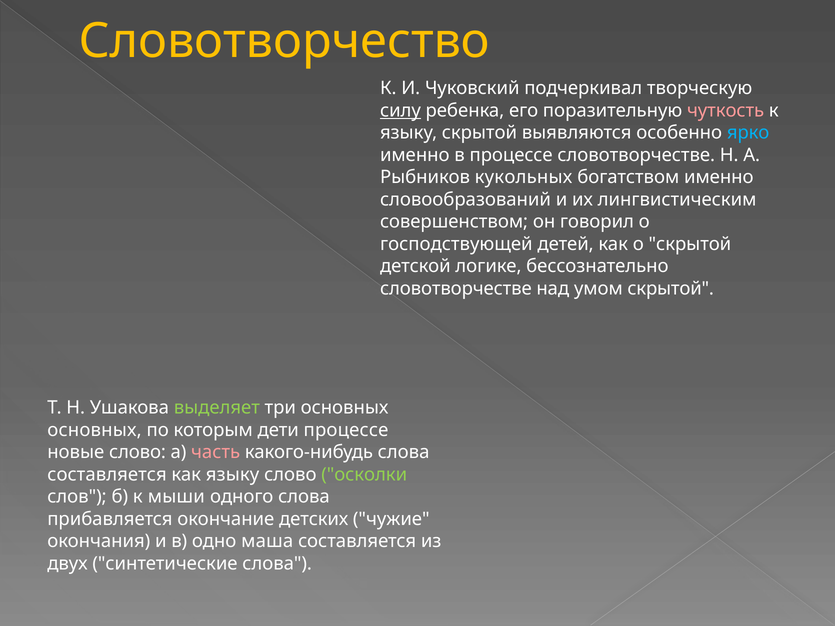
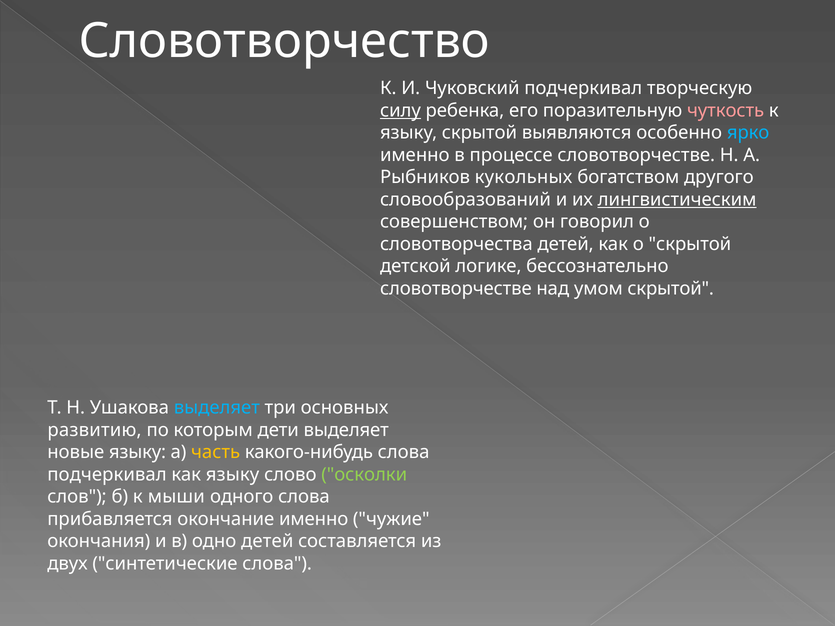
Словотворчество colour: yellow -> white (284, 41)
богатством именно: именно -> другого (719, 177)
лингвистическим underline: none -> present (677, 200)
господствующей: господствующей -> словотворчества (456, 244)
выделяет colour: light green -> light blue (217, 408)
основных: основных -> развитию (94, 430)
дети процессе: процессе -> выделяет (346, 430)
новые слово: слово -> языку (137, 452)
часть colour: pink -> yellow (216, 452)
составляется: составляется -> подчеркивал (107, 475)
окончание детских: детских -> именно (314, 519)
одно маша: маша -> детей (267, 541)
